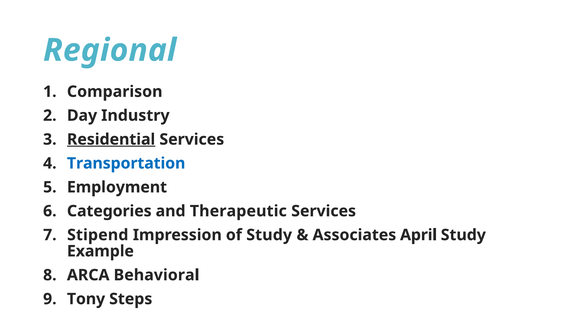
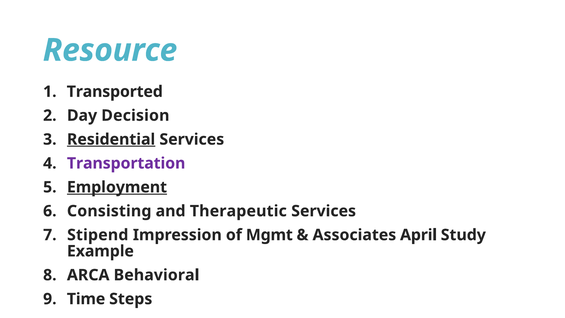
Regional: Regional -> Resource (110, 50)
Comparison: Comparison -> Transported (115, 92)
Industry: Industry -> Decision (135, 115)
Transportation colour: blue -> purple (126, 163)
Employment underline: none -> present (117, 187)
Categories: Categories -> Consisting (109, 211)
of Study: Study -> Mgmt (269, 235)
Tony: Tony -> Time (86, 299)
